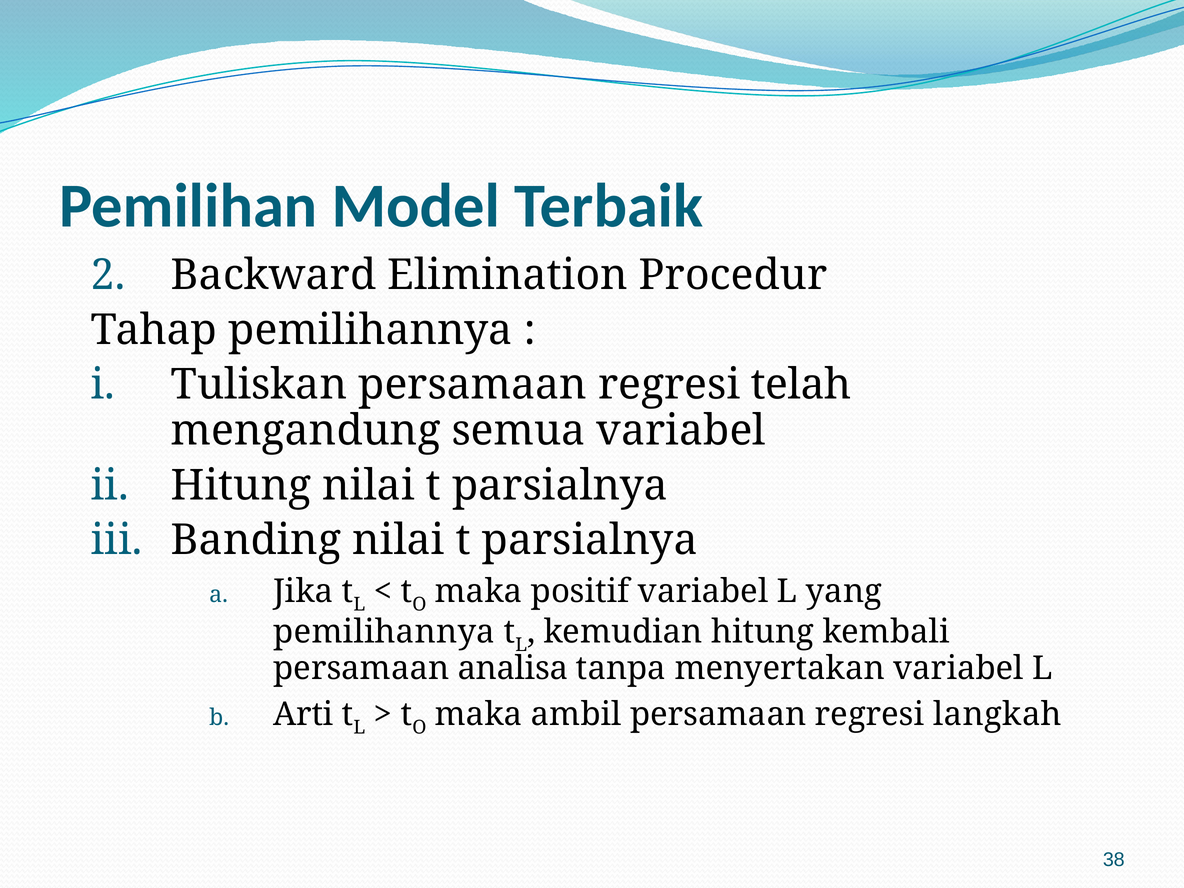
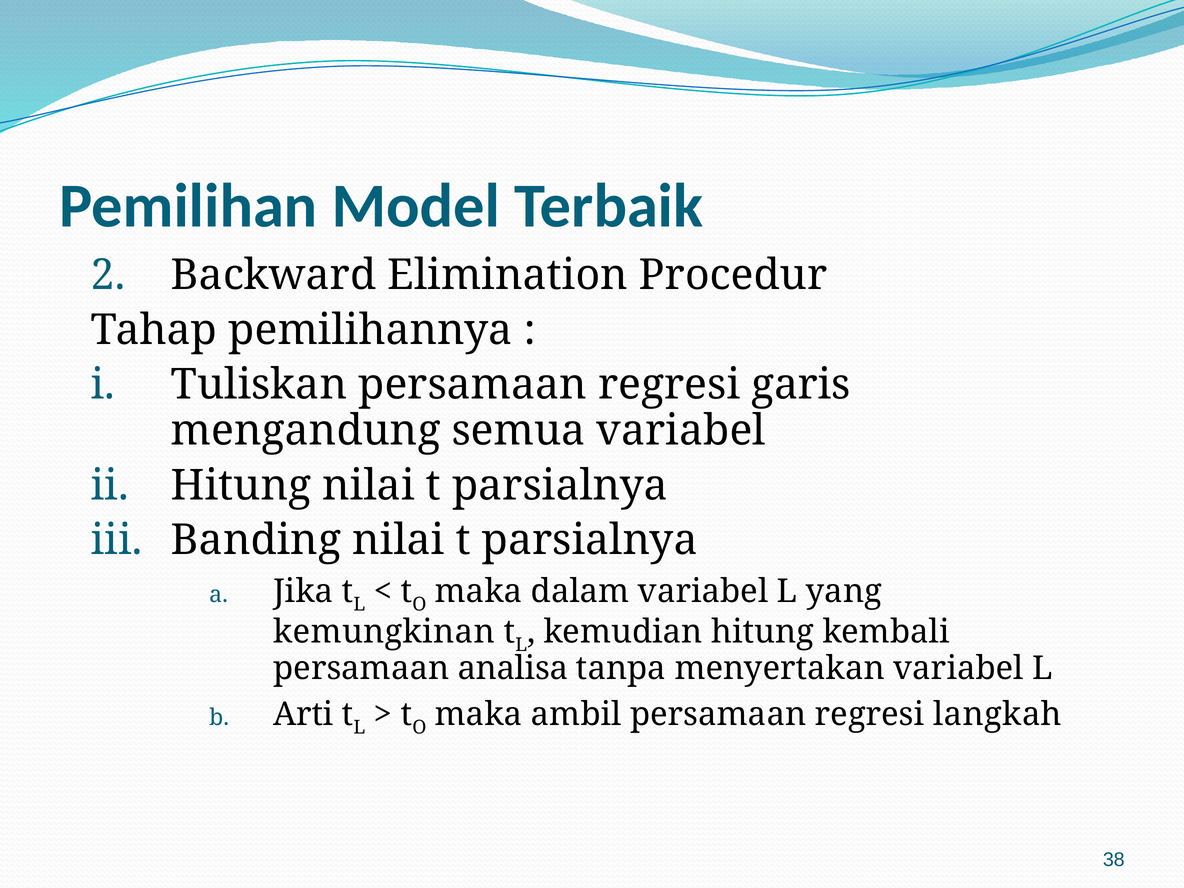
telah: telah -> garis (801, 385)
positif: positif -> dalam (580, 592)
pemilihannya: pemilihannya -> kemungkinan (384, 632)
